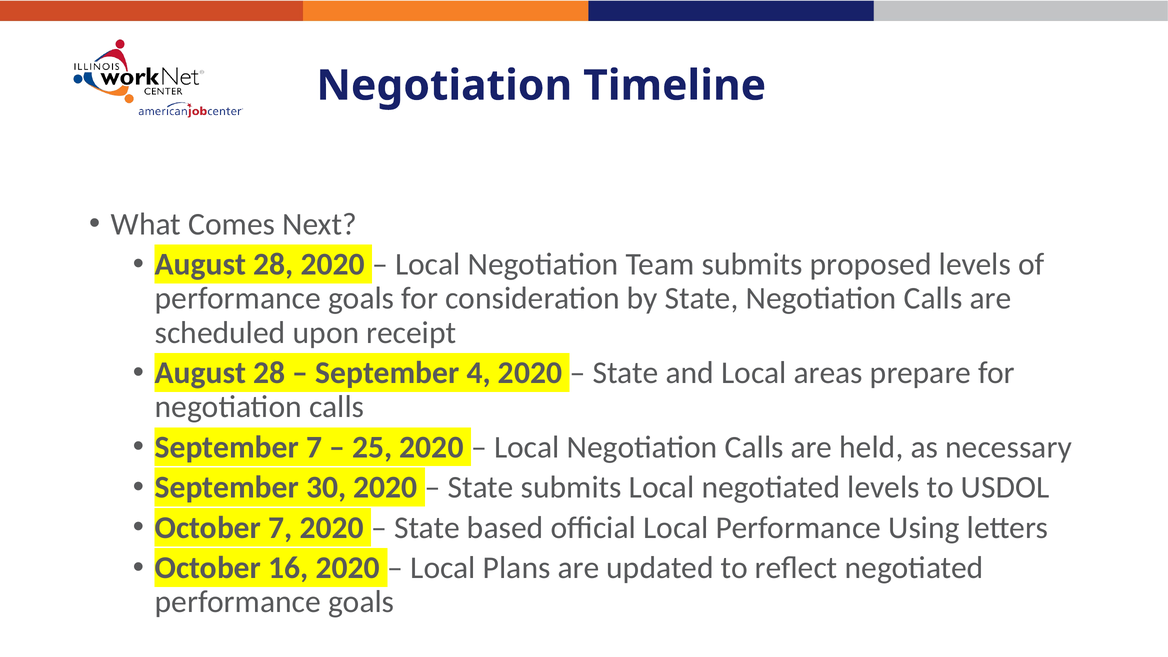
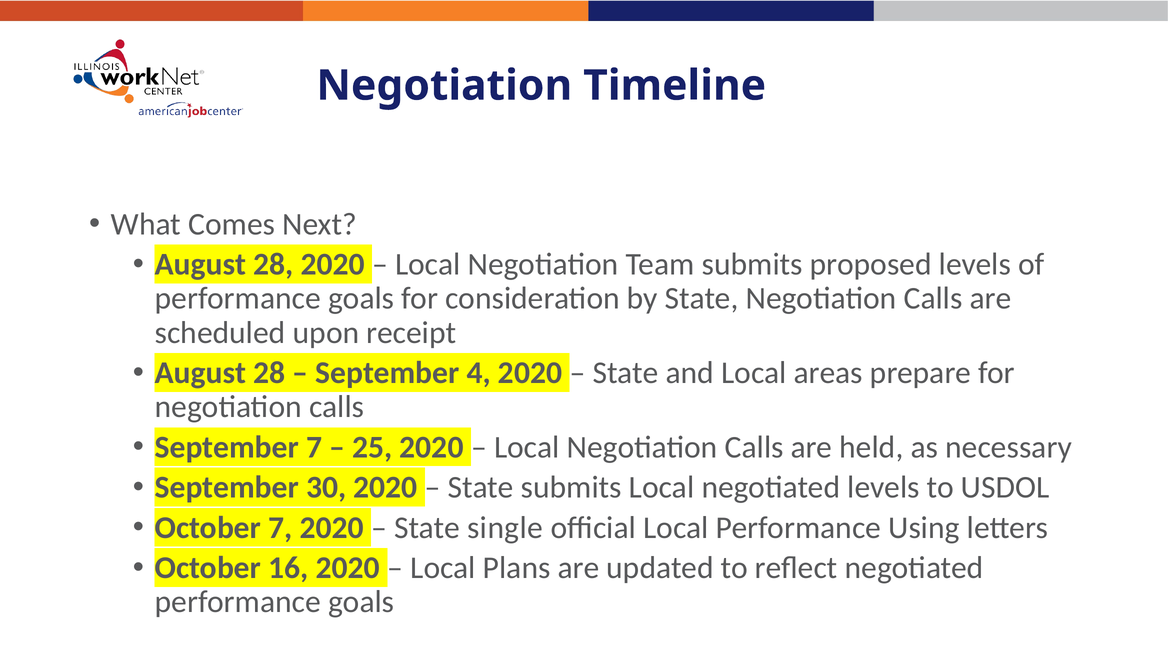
based: based -> single (505, 528)
